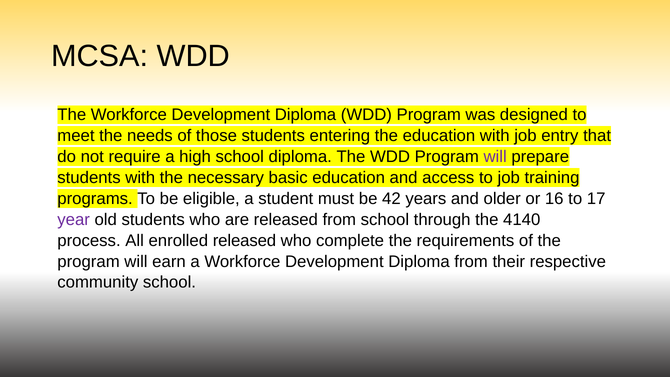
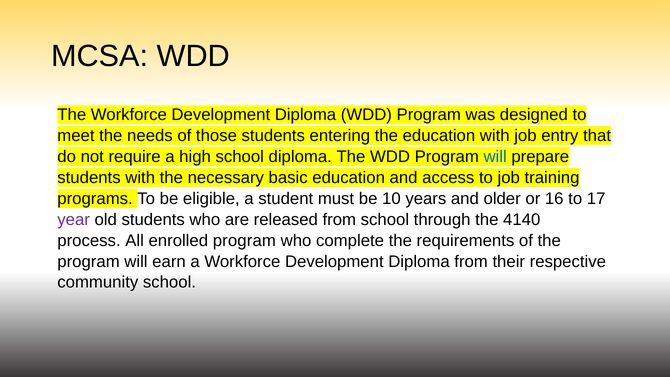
will colour: purple -> blue (495, 157)
42: 42 -> 10 (391, 199)
enrolled released: released -> program (244, 240)
